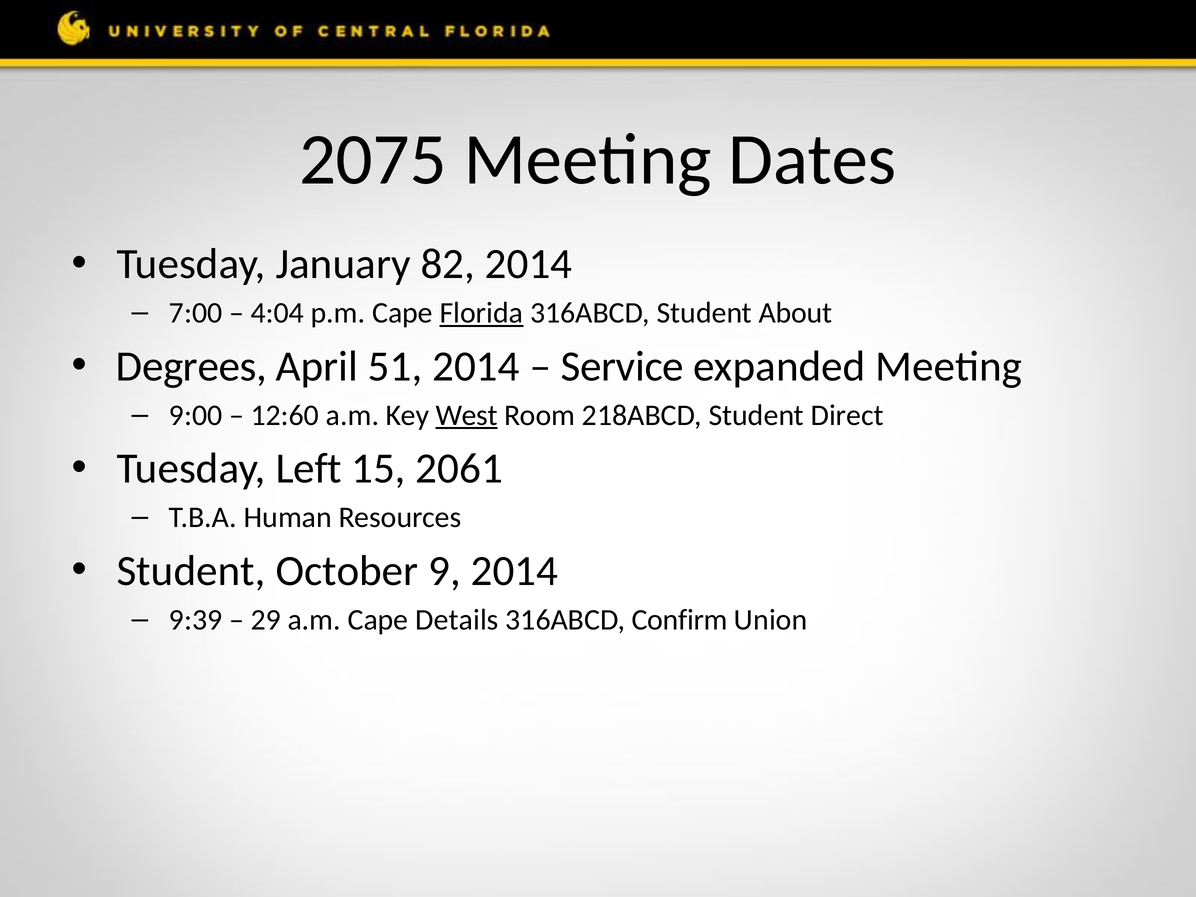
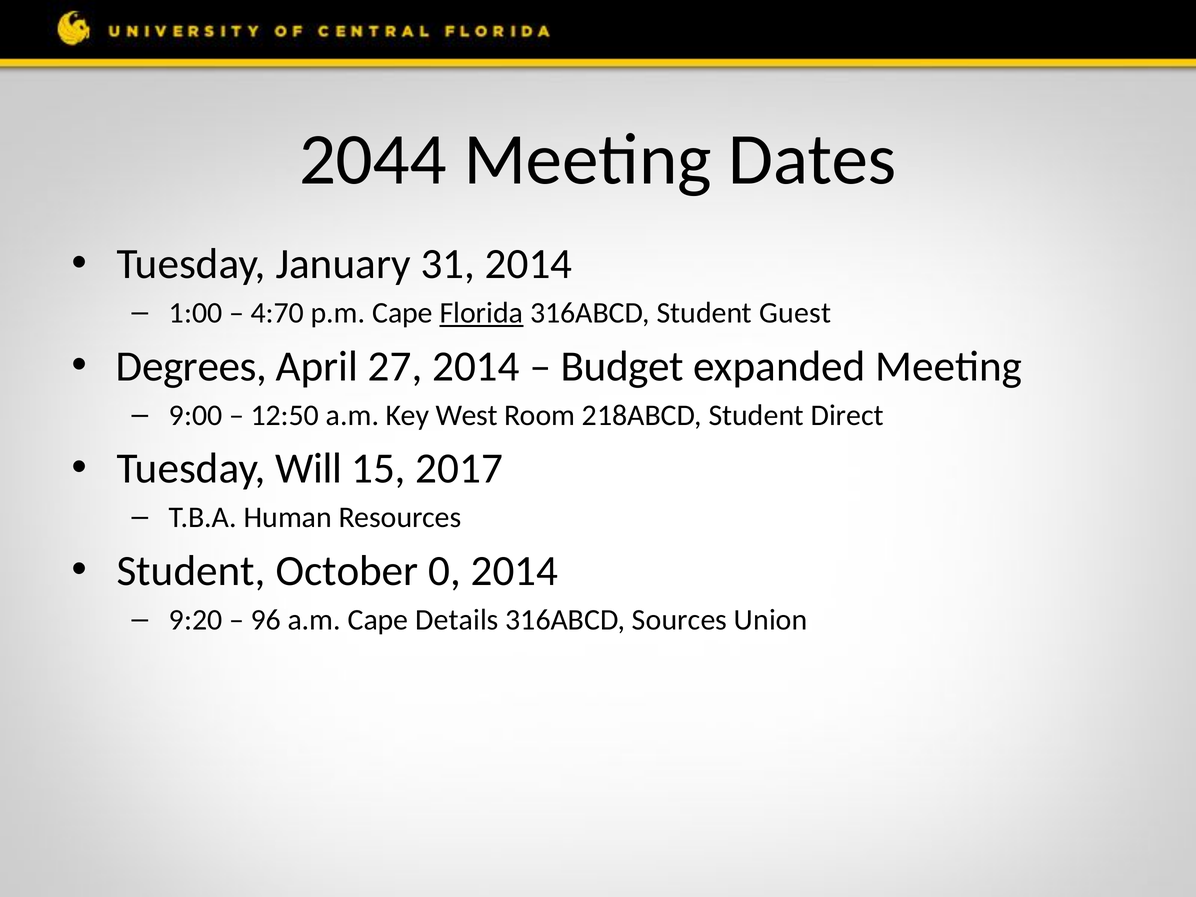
2075: 2075 -> 2044 (373, 160)
82: 82 -> 31 (448, 264)
7:00: 7:00 -> 1:00 (196, 313)
4:04: 4:04 -> 4:70 (277, 313)
About: About -> Guest (795, 313)
51: 51 -> 27 (395, 366)
Service: Service -> Budget (622, 366)
12:60: 12:60 -> 12:50 (285, 415)
West underline: present -> none (467, 415)
Left: Left -> Will (309, 469)
2061: 2061 -> 2017 (459, 469)
9: 9 -> 0 (445, 571)
9:39: 9:39 -> 9:20 (196, 620)
29: 29 -> 96 (266, 620)
Confirm: Confirm -> Sources (680, 620)
